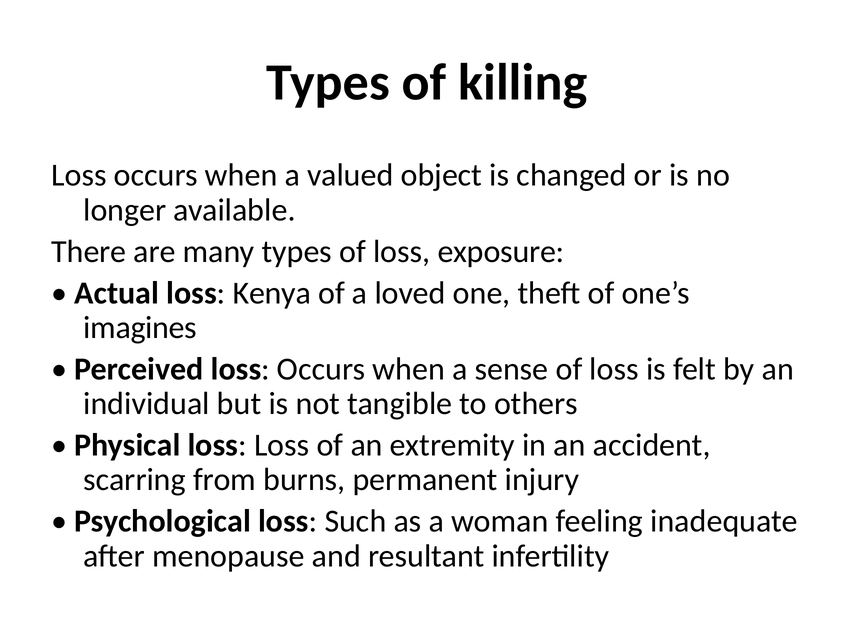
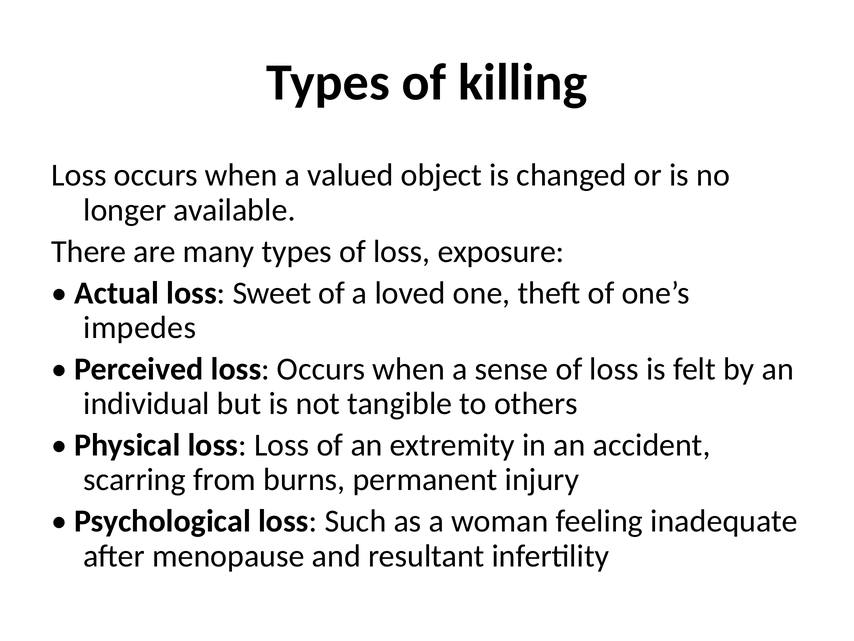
Kenya: Kenya -> Sweet (272, 293)
imagines: imagines -> impedes (140, 327)
